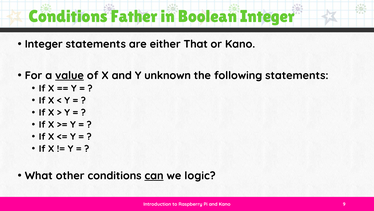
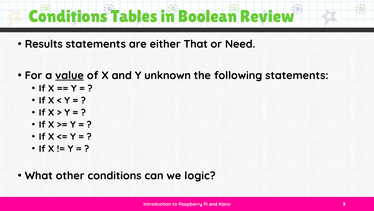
Father: Father -> Tables (134, 16)
Boolean Integer: Integer -> Review (267, 16)
Integer: Integer -> Results (44, 44)
or Kano: Kano -> Need (240, 44)
can underline: present -> none (154, 175)
